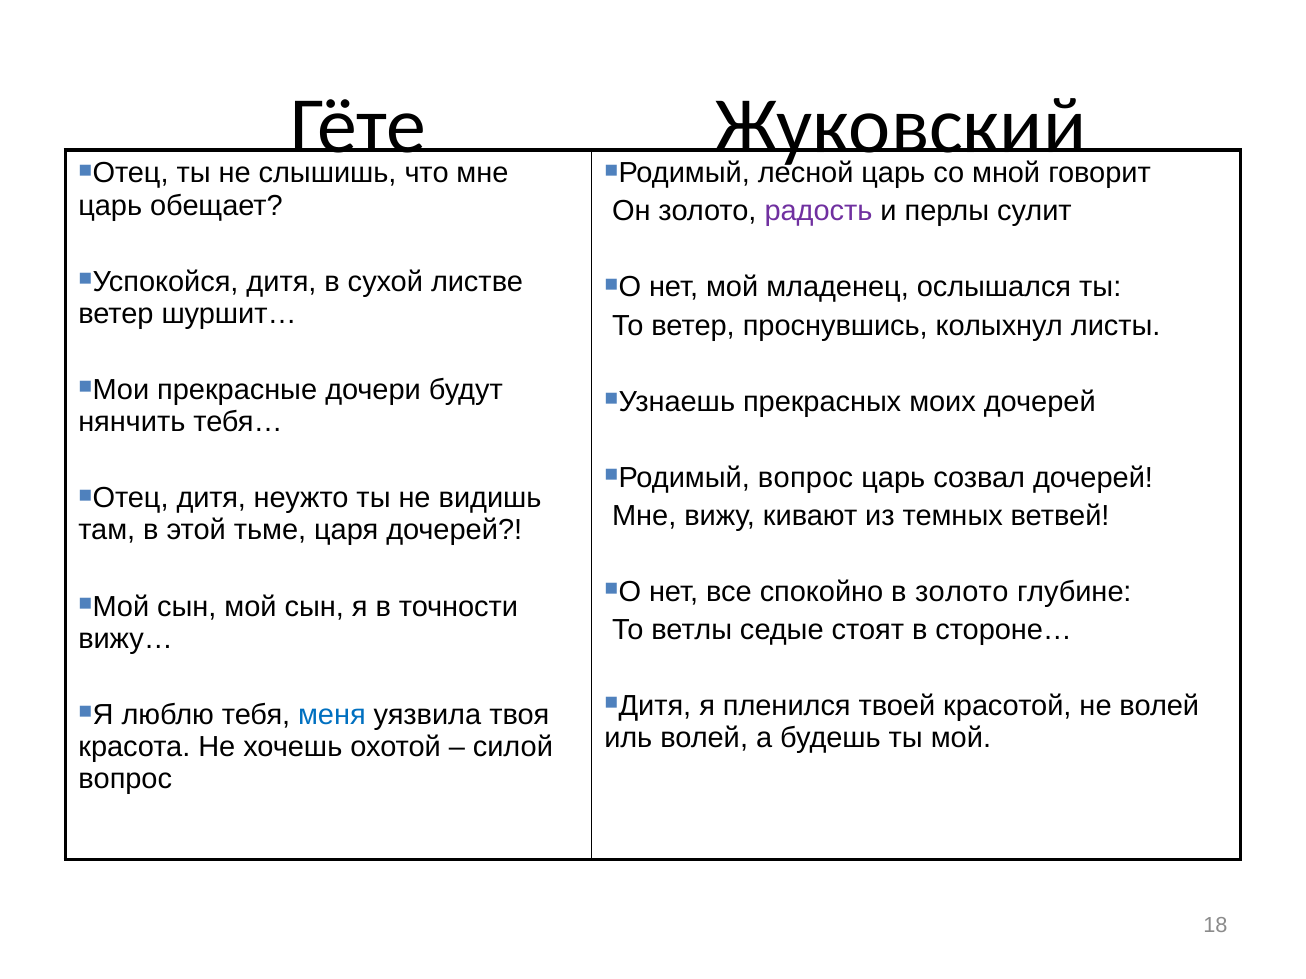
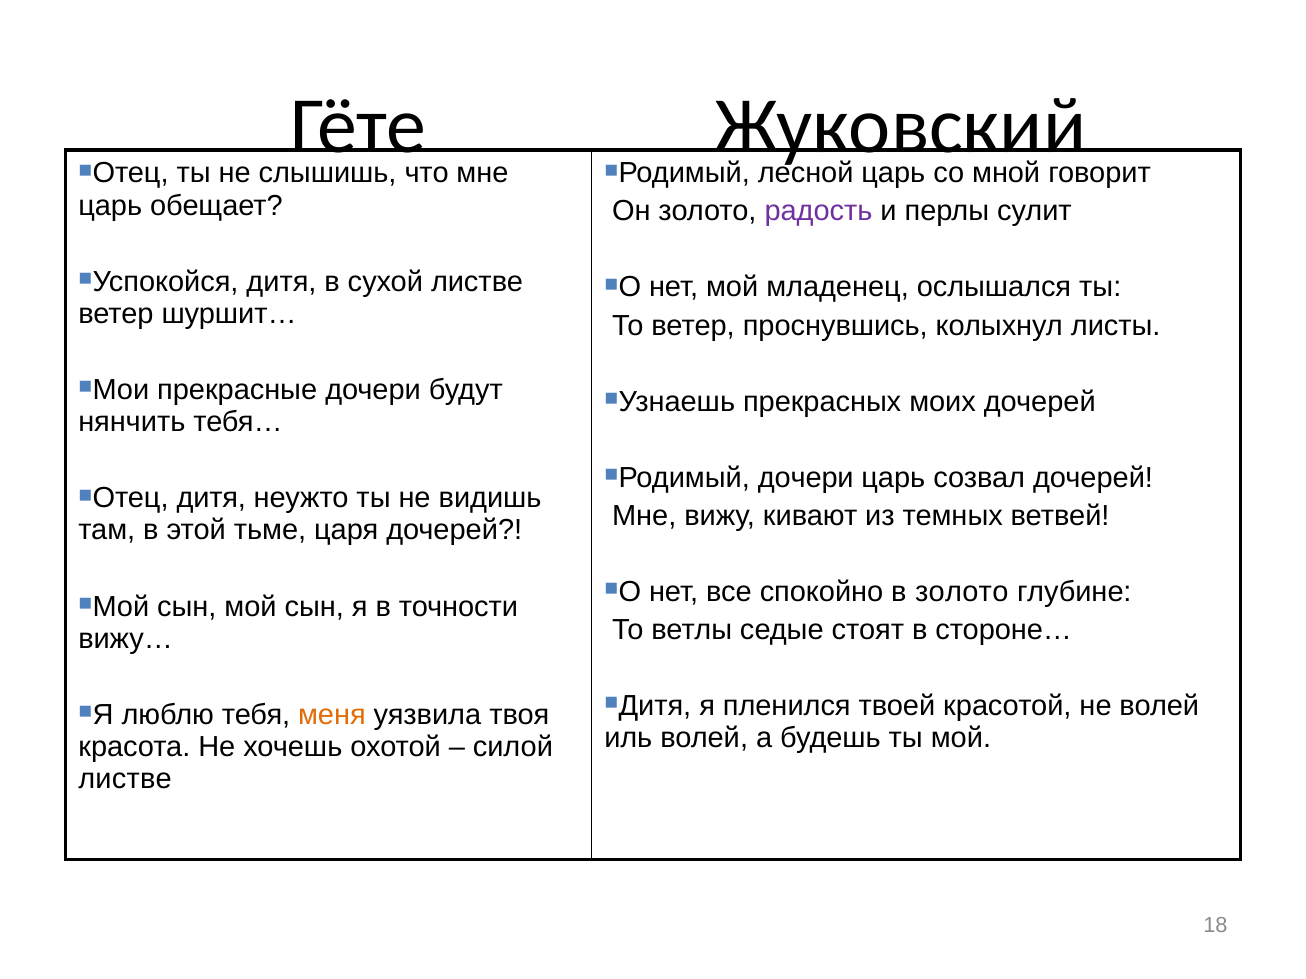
Родимый вопрос: вопрос -> дочери (806, 478)
меня colour: blue -> orange (332, 715)
вопрос: вопрос -> листве (125, 780)
